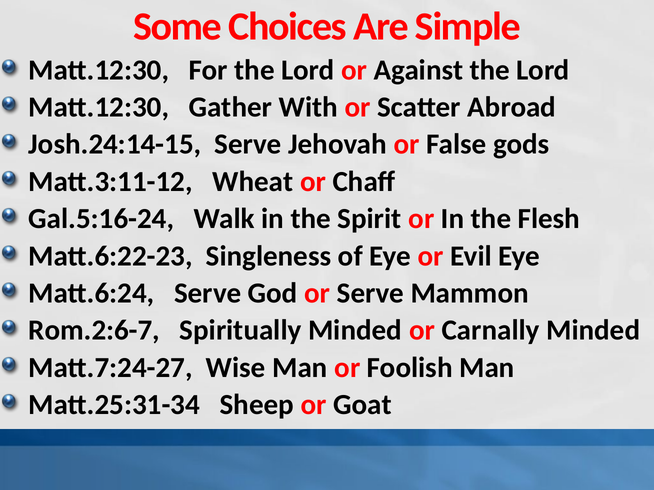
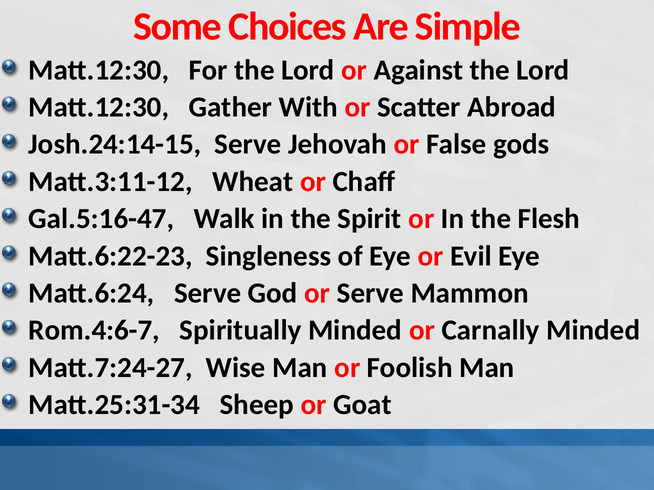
Gal.5:16-24: Gal.5:16-24 -> Gal.5:16-47 (101, 219)
Rom.2:6-7: Rom.2:6-7 -> Rom.4:6-7 (94, 331)
